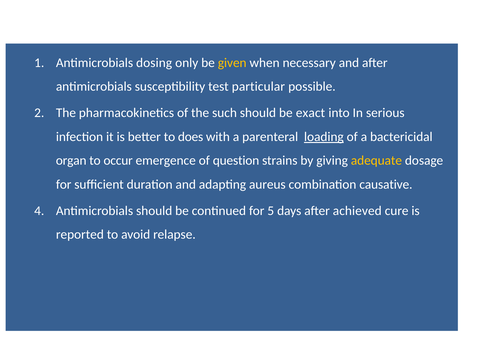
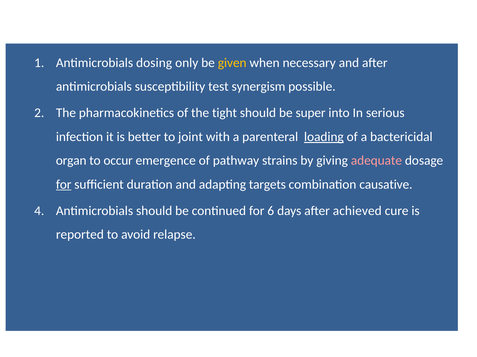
particular: particular -> synergism (259, 87)
such: such -> tight (225, 113)
exact: exact -> super (311, 113)
does: does -> joint (191, 137)
question: question -> pathway (236, 161)
adequate colour: yellow -> pink (376, 161)
for underline: none -> present (64, 185)
aureus: aureus -> targets (267, 185)
5: 5 -> 6 (271, 211)
